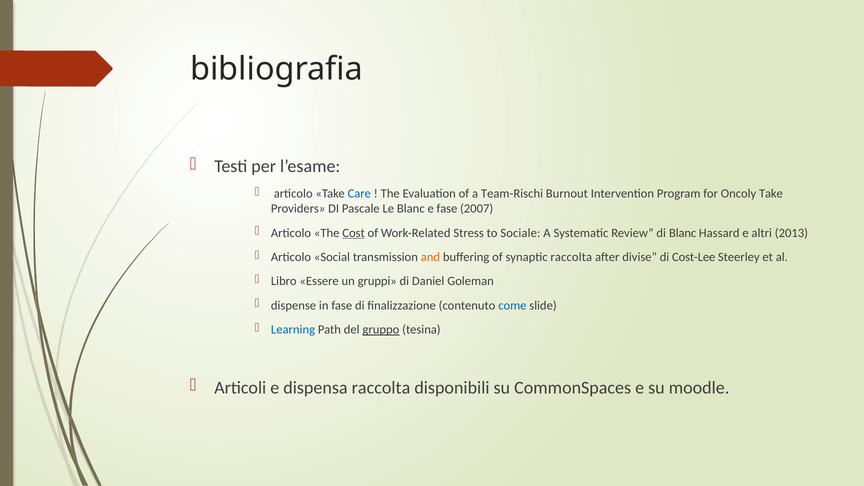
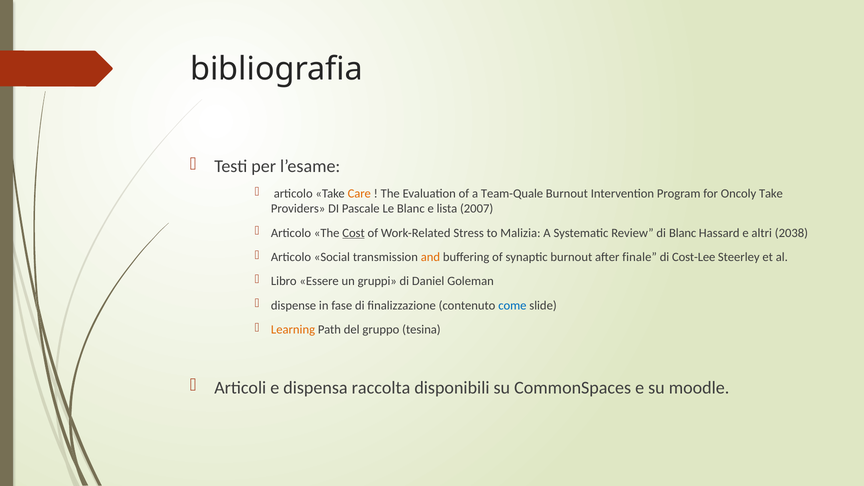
Care colour: blue -> orange (359, 194)
Team-Rischi: Team-Rischi -> Team-Quale (512, 194)
e fase: fase -> lista (447, 209)
Sociale: Sociale -> Malizia (520, 233)
2013: 2013 -> 2038 (791, 233)
synaptic raccolta: raccolta -> burnout (571, 257)
divise: divise -> finale (640, 257)
Learning colour: blue -> orange (293, 330)
gruppo underline: present -> none (381, 330)
